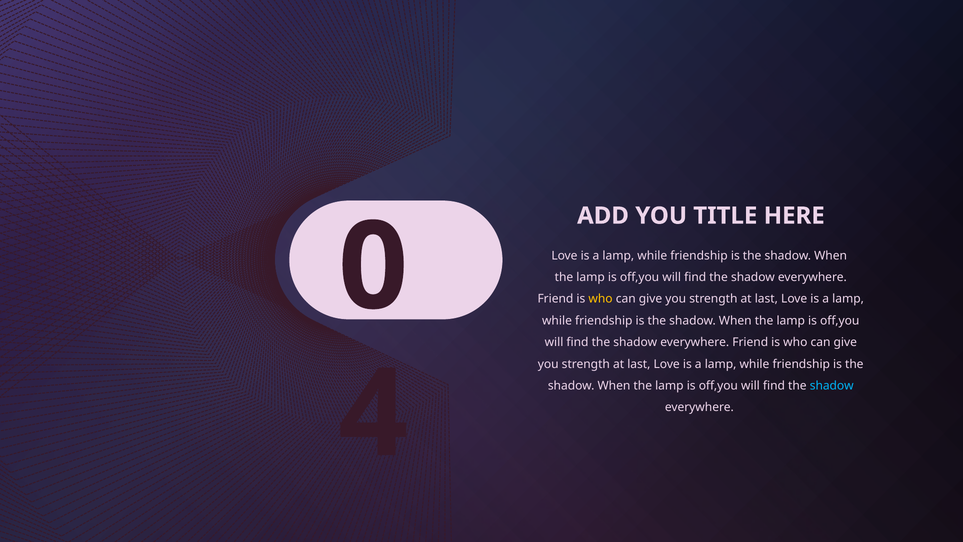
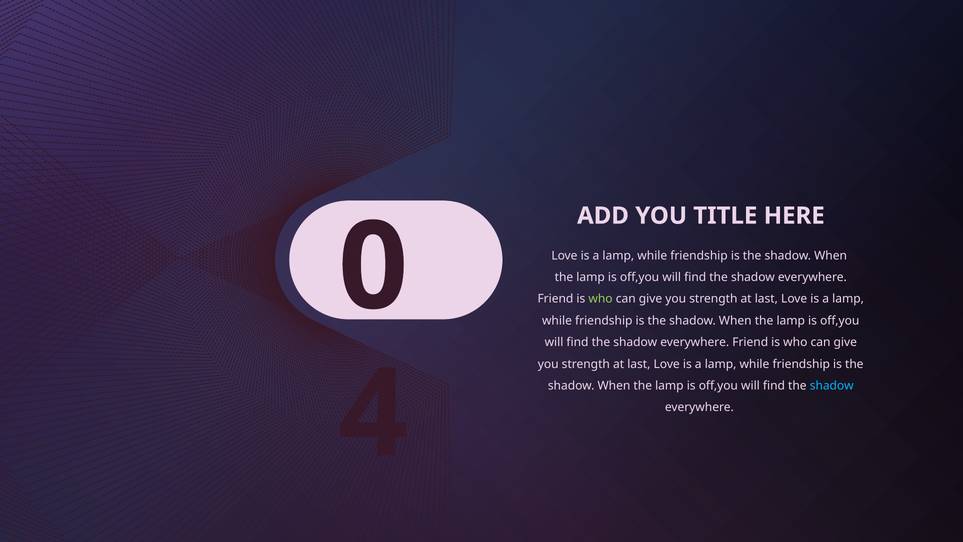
who colour: yellow -> light green (601, 299)
